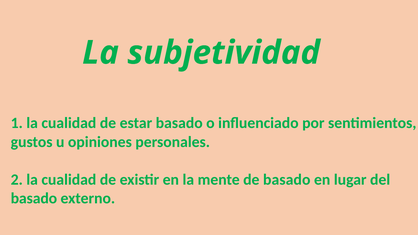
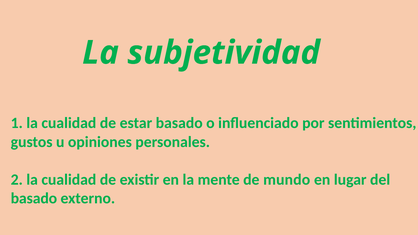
de basado: basado -> mundo (287, 180)
